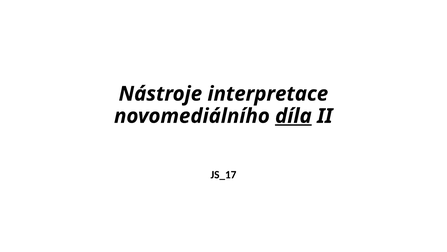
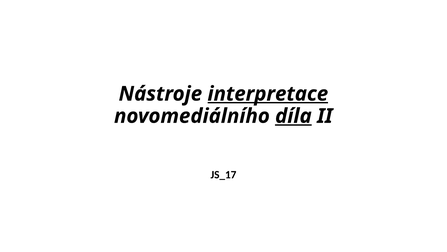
interpretace underline: none -> present (268, 94)
